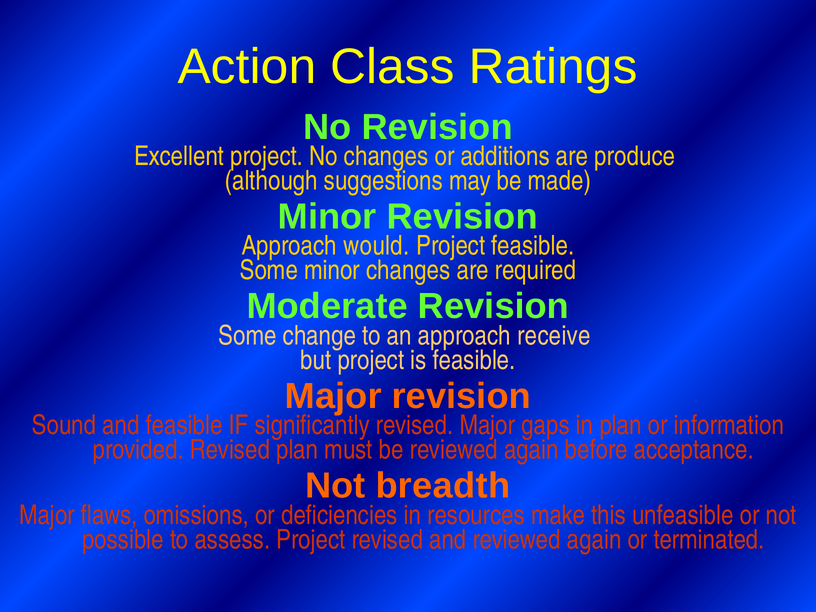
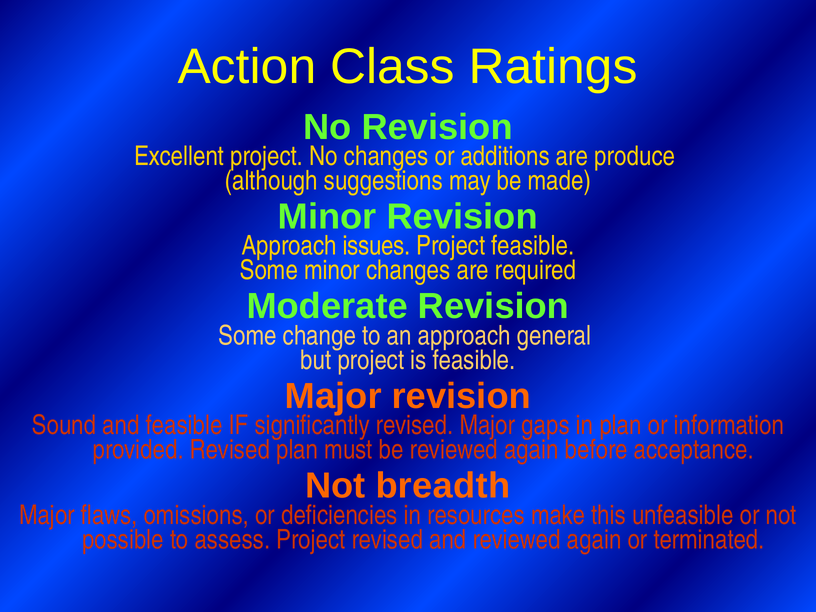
would: would -> issues (377, 246)
receive: receive -> general (554, 336)
